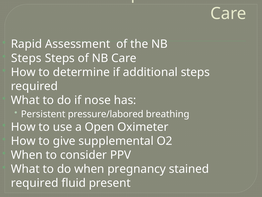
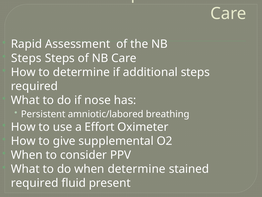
pressure/labored: pressure/labored -> amniotic/labored (106, 114)
Open: Open -> Effort (100, 127)
when pregnancy: pregnancy -> determine (137, 169)
